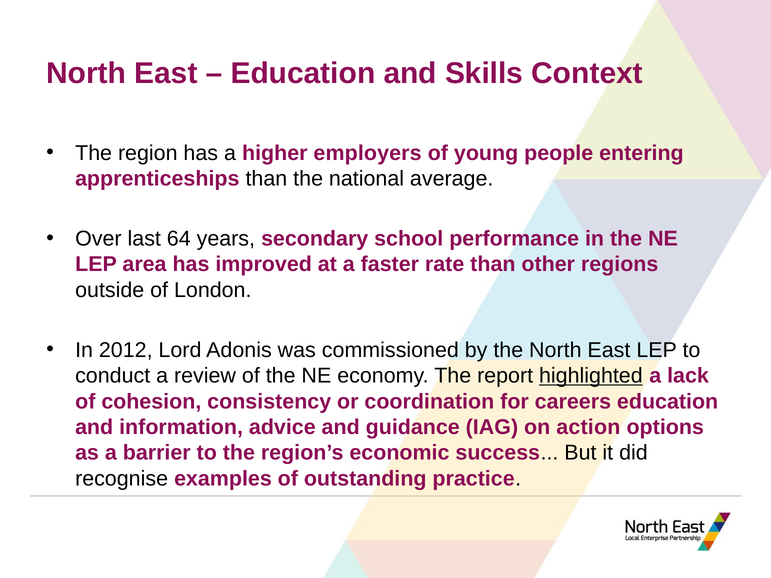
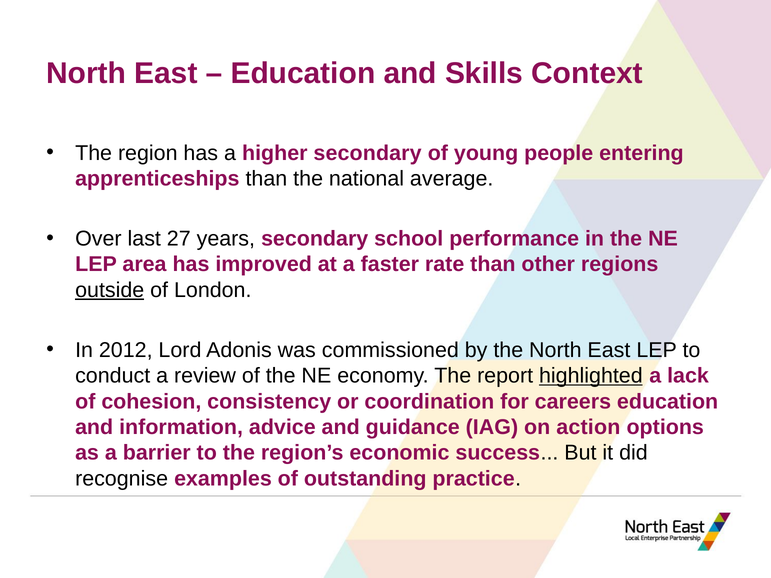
higher employers: employers -> secondary (368, 153)
64: 64 -> 27 (179, 239)
outside underline: none -> present (110, 290)
